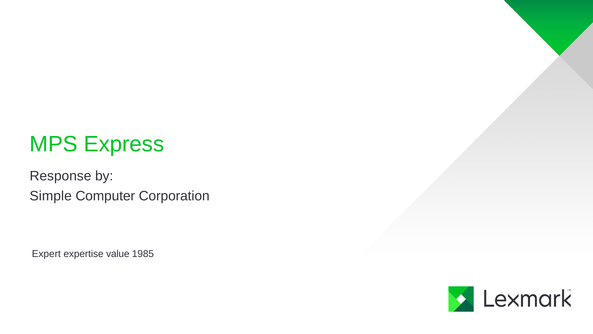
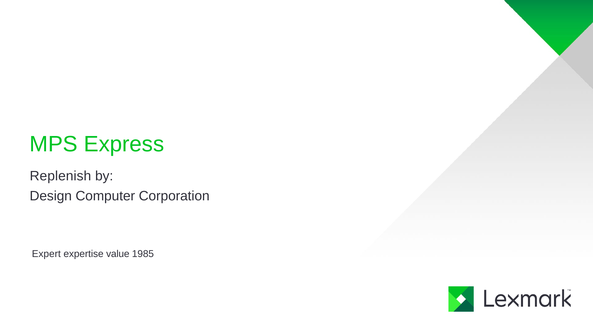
Response: Response -> Replenish (60, 176)
Simple: Simple -> Design (51, 196)
